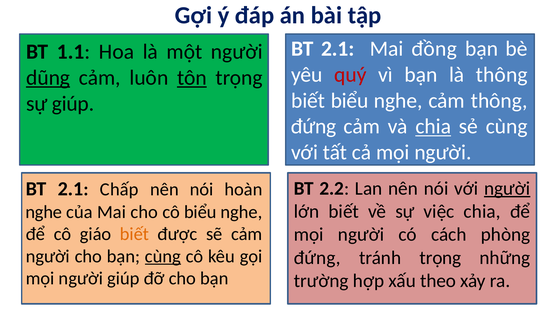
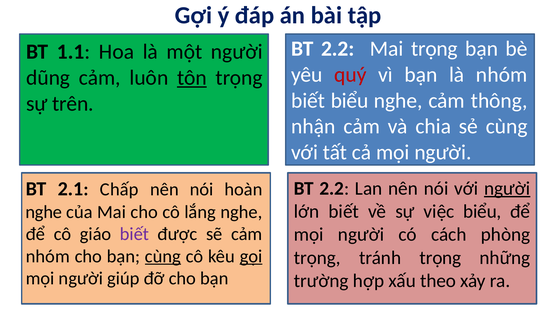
2.1: 2.1 -> 2.2 (338, 49)
Mai đồng: đồng -> trọng (434, 49)
là thông: thông -> nhóm (502, 75)
dũng underline: present -> none (48, 78)
sự giúp: giúp -> trên (73, 103)
đứng: đứng -> nhận (313, 126)
chia underline: present -> none (433, 126)
việc chia: chia -> biểu (482, 211)
cô biểu: biểu -> lắng (200, 212)
biết colour: orange -> purple (135, 234)
người: người -> nhóm (48, 256)
gọi underline: none -> present (251, 256)
đứng: đứng -> trọng (317, 257)
